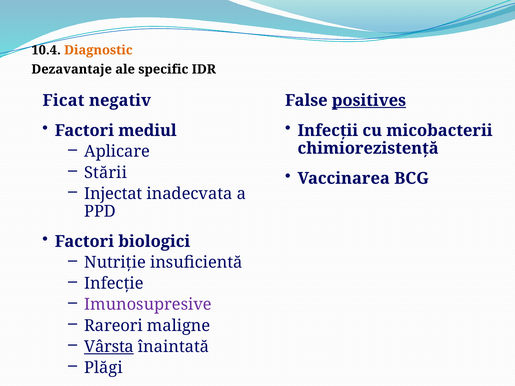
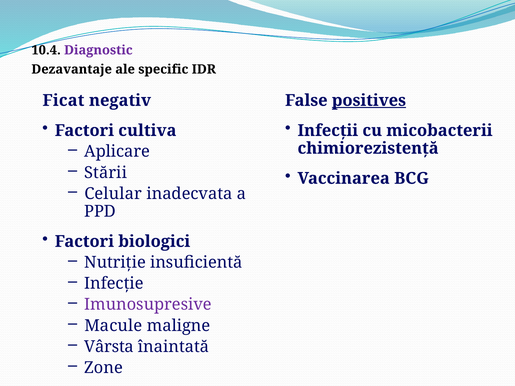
Diagnostic colour: orange -> purple (98, 50)
mediul: mediul -> cultiva (147, 131)
Injectat: Injectat -> Celular (113, 194)
Rareori: Rareori -> Macule (113, 326)
Vârsta underline: present -> none (109, 347)
Plăgi: Plăgi -> Zone (103, 368)
